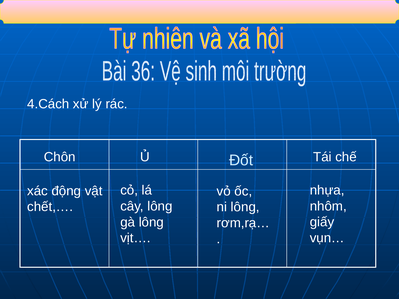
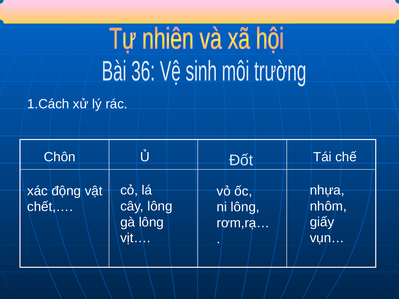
4.Cách: 4.Cách -> 1.Cách (48, 104)
